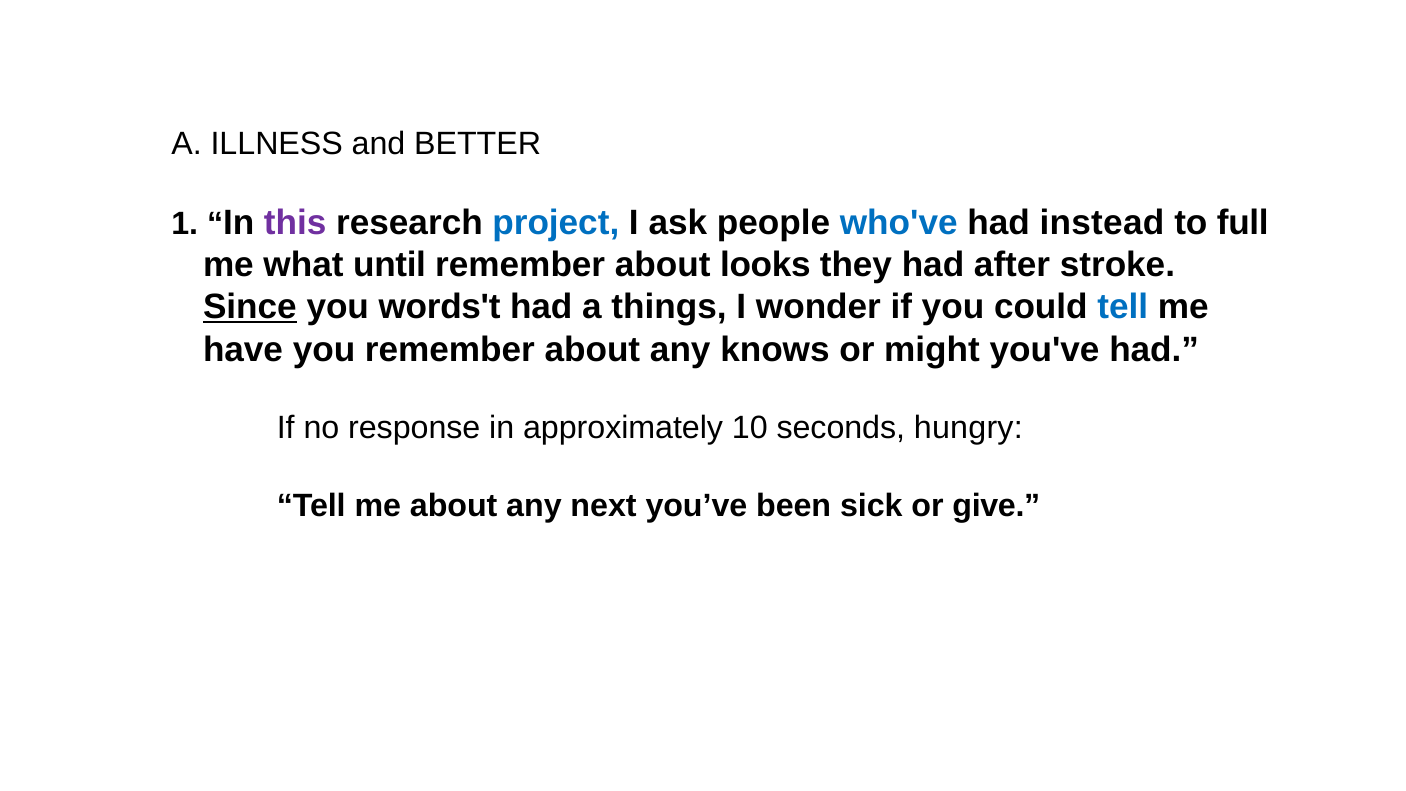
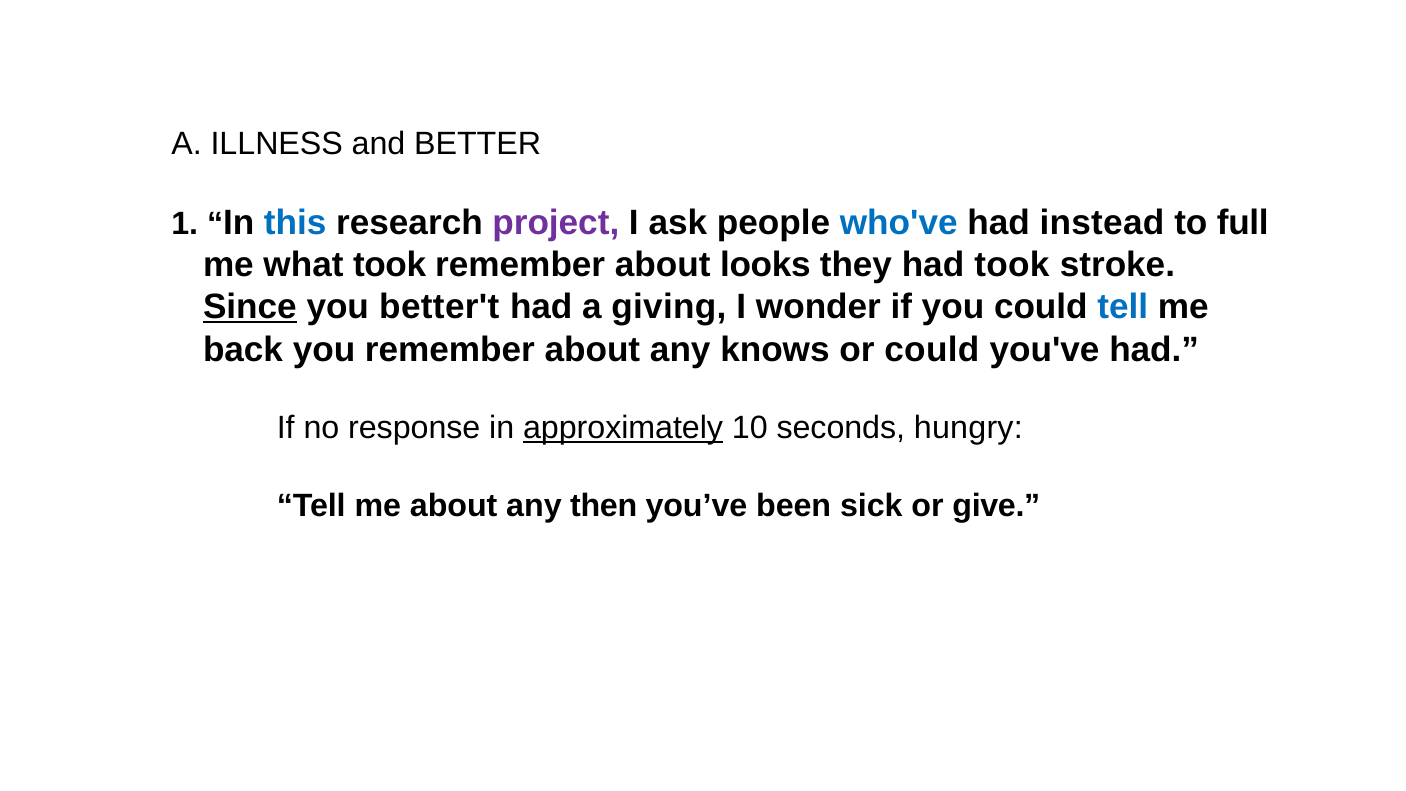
this colour: purple -> blue (295, 223)
project colour: blue -> purple (556, 223)
what until: until -> took (390, 265)
had after: after -> took (1012, 265)
words't: words't -> better't (439, 307)
things: things -> giving (669, 307)
have: have -> back (243, 349)
or might: might -> could (932, 349)
approximately underline: none -> present (623, 428)
next: next -> then (604, 506)
